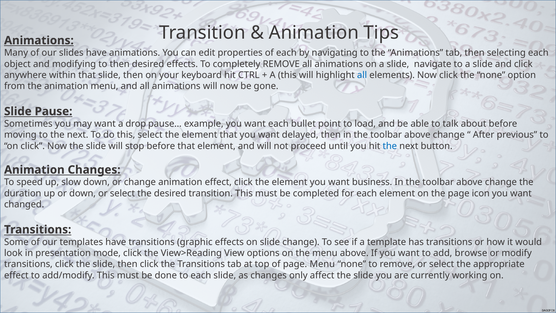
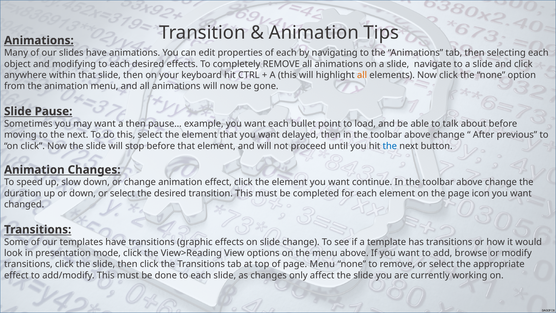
modifying to then: then -> each (120, 64)
all colour: blue -> orange (362, 75)
a drop: drop -> then (136, 124)
business: business -> continue (372, 182)
